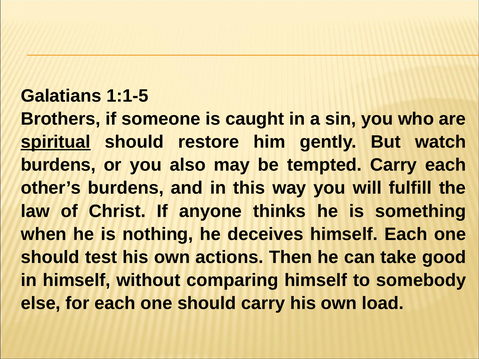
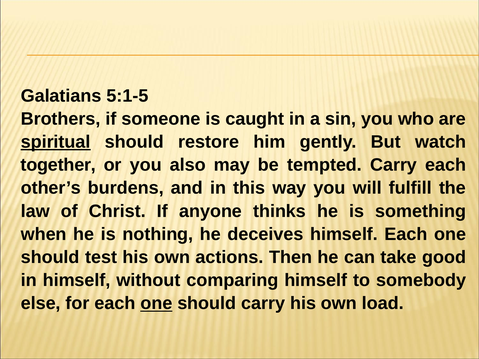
1:1-5: 1:1-5 -> 5:1-5 (128, 96)
burdens: burdens -> together (58, 165)
one underline: none -> present (156, 304)
